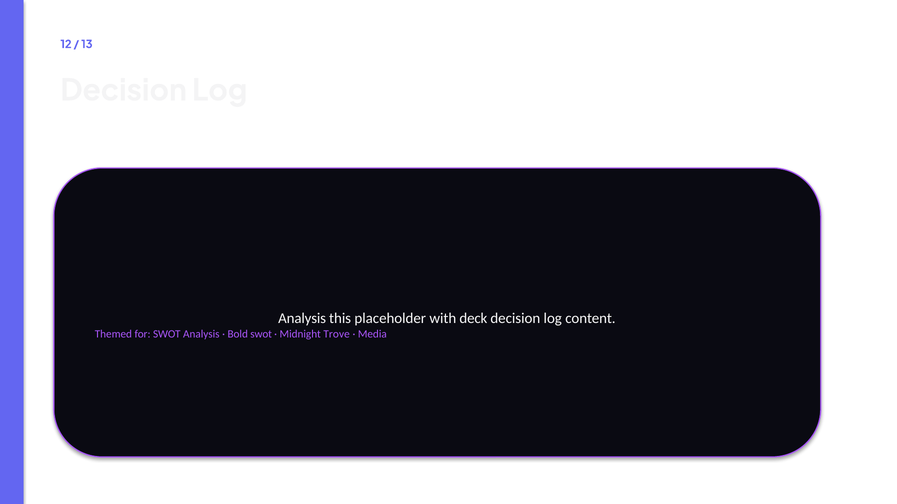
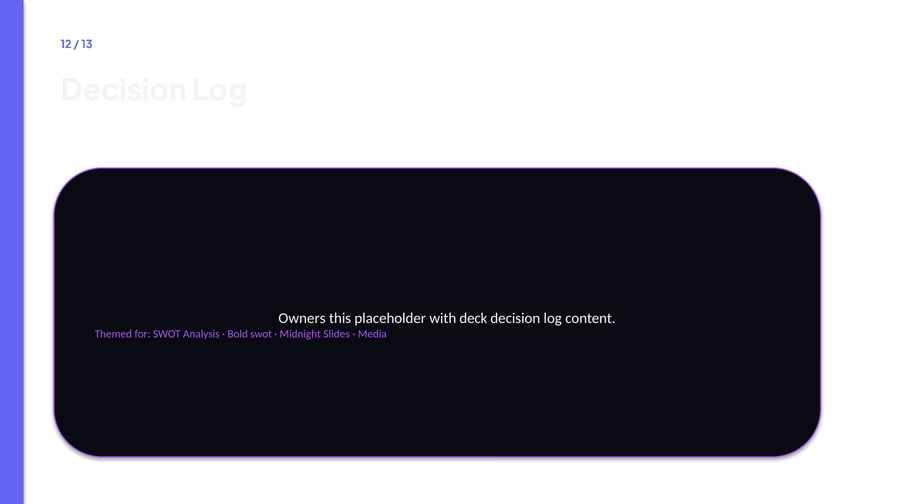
Analysis: Analysis -> Owners (302, 319)
Trove: Trove -> Slides (337, 334)
